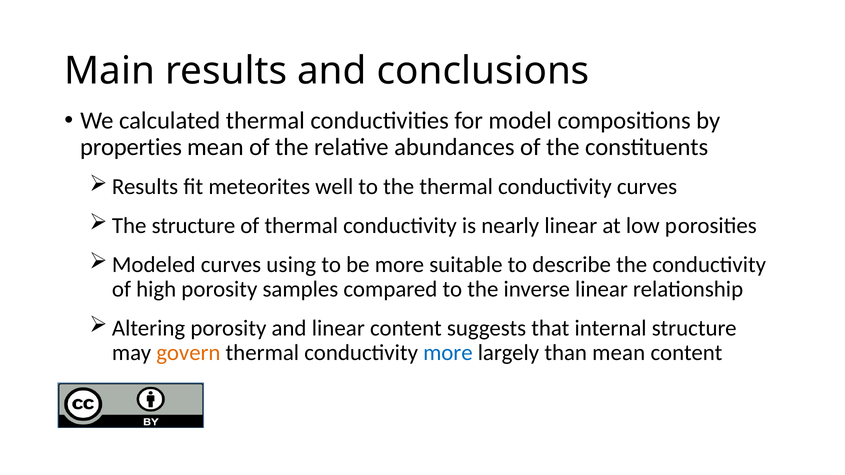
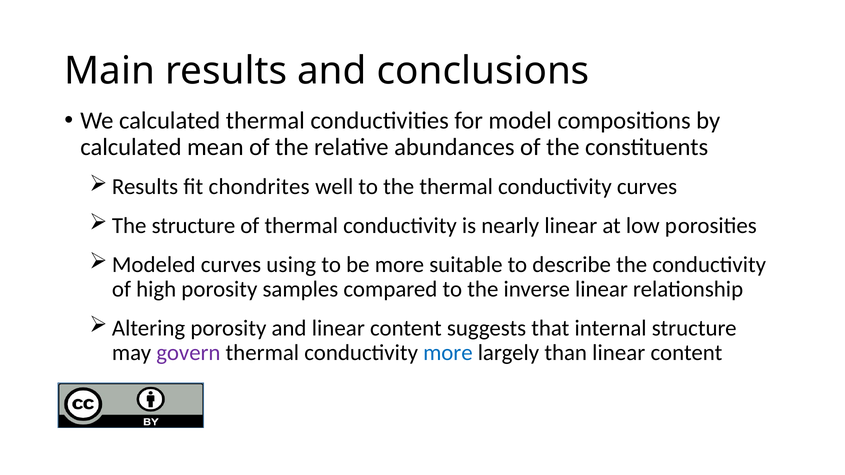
properties: properties -> calculated (131, 147)
meteorites: meteorites -> chondrites (259, 187)
govern colour: orange -> purple (188, 353)
than mean: mean -> linear (619, 353)
